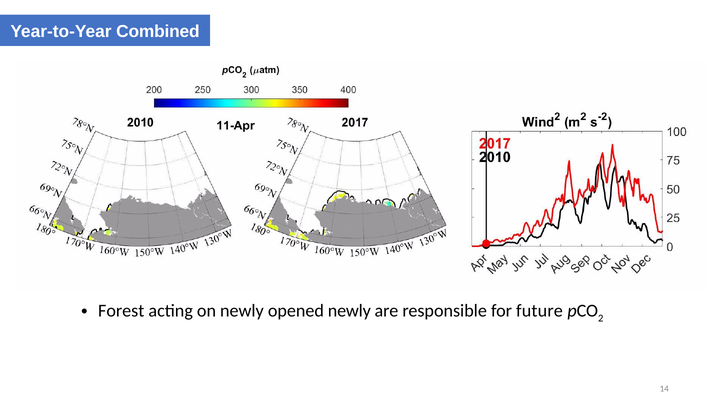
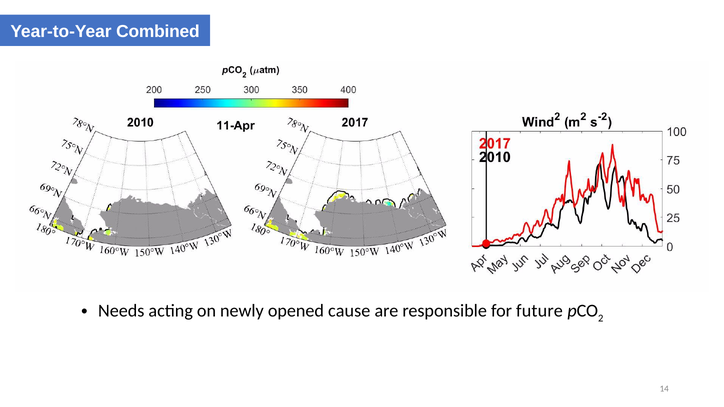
Forest: Forest -> Needs (121, 311)
opened newly: newly -> cause (349, 311)
